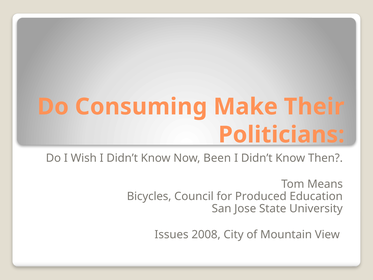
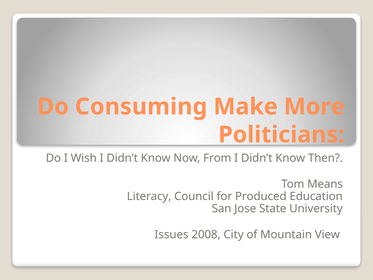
Their: Their -> More (314, 107)
Been: Been -> From (217, 158)
Bicycles: Bicycles -> Literacy (149, 196)
